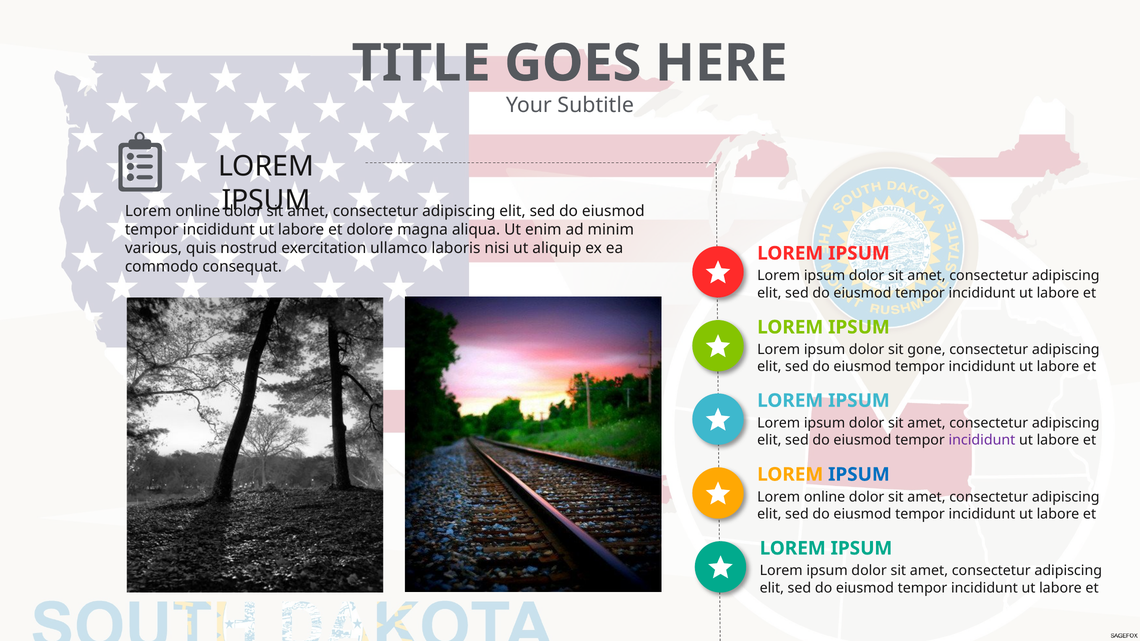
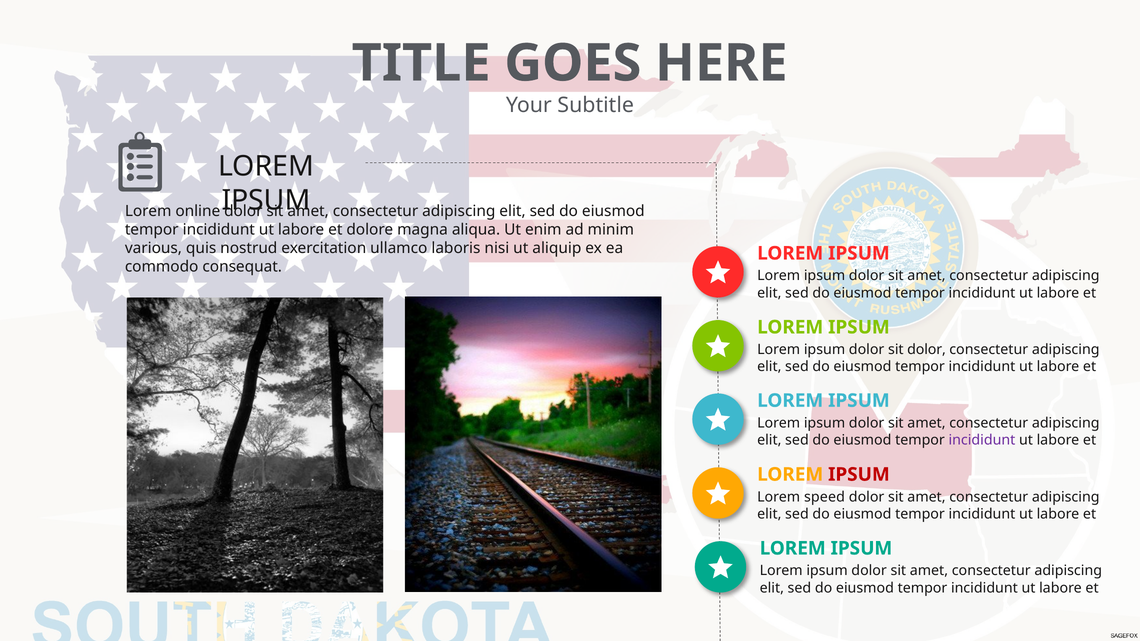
sit gone: gone -> dolor (927, 350)
IPSUM colour: blue -> red (859, 475)
online: online -> speed (824, 497)
